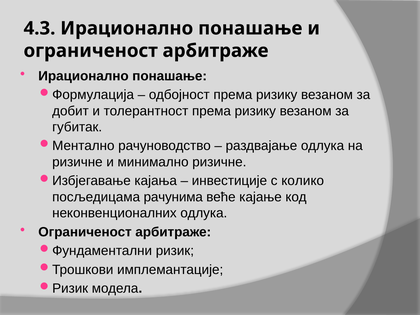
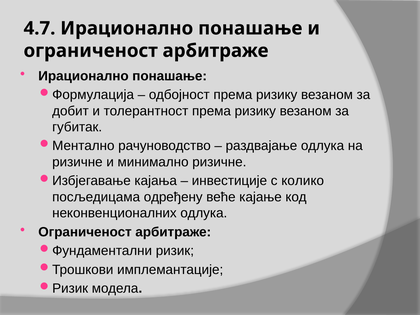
4.3: 4.3 -> 4.7 (39, 28)
рачунима: рачунима -> одређену (173, 197)
